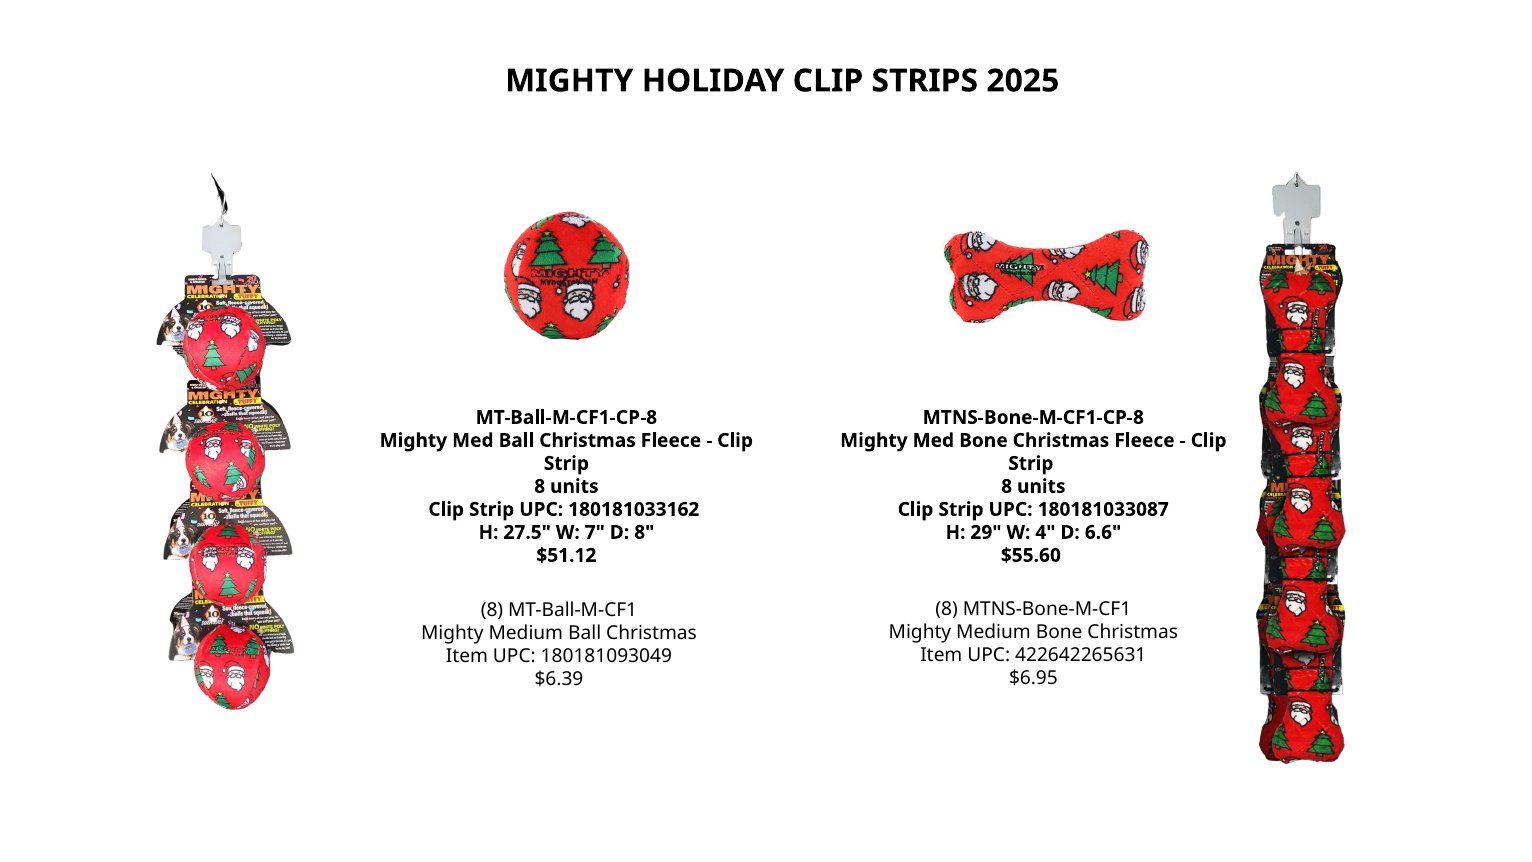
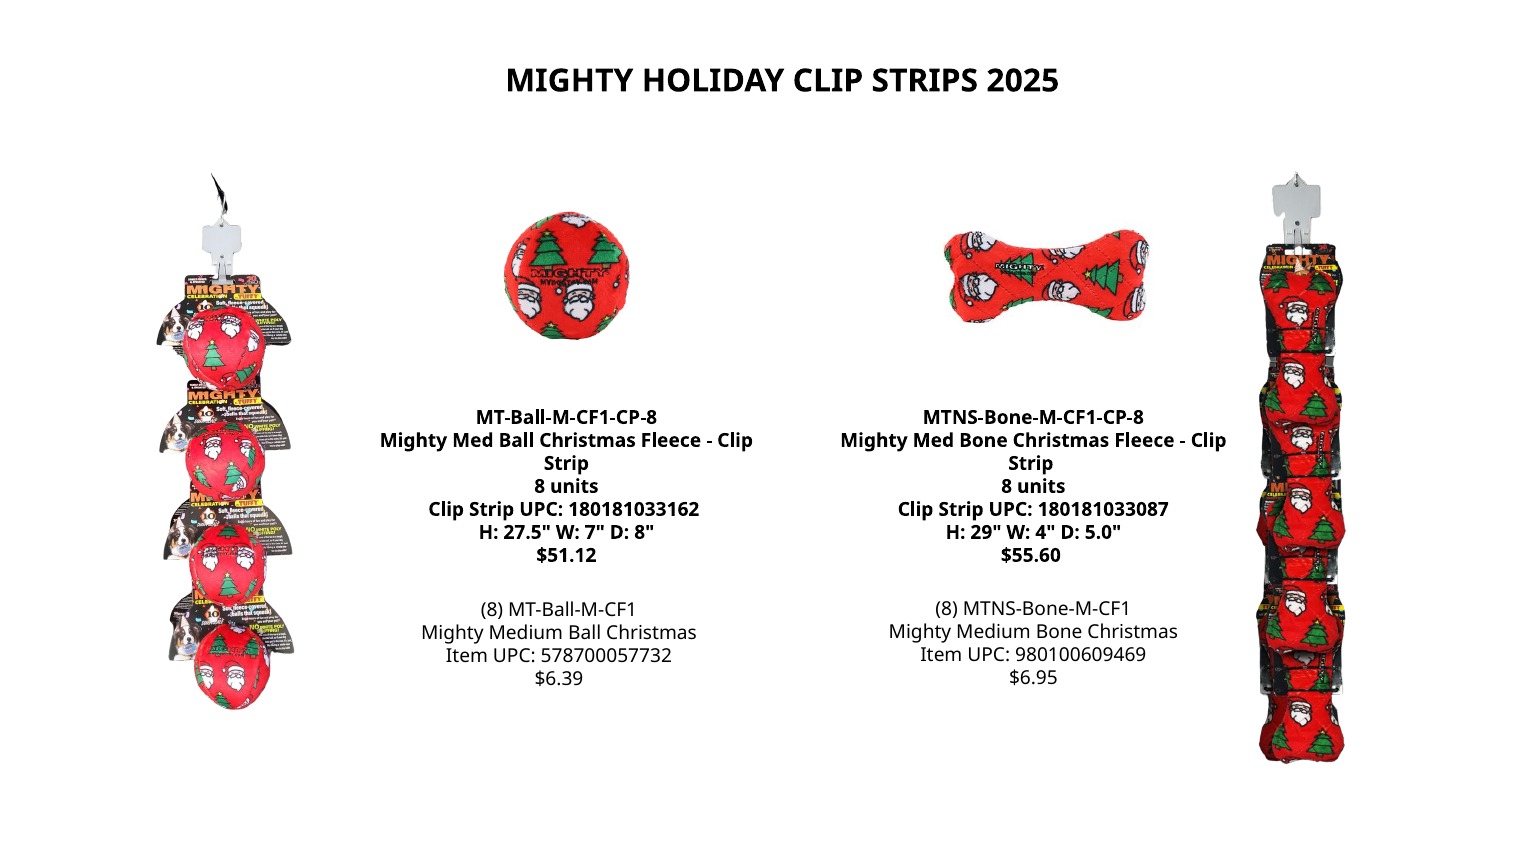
6.6: 6.6 -> 5.0 (1103, 532)
422642265631: 422642265631 -> 980100609469 (1081, 655)
180181093049: 180181093049 -> 578700057732 (606, 656)
